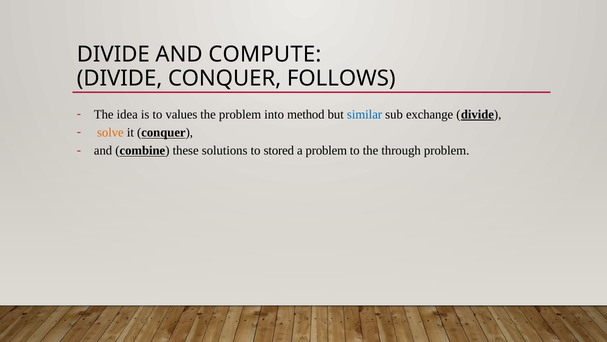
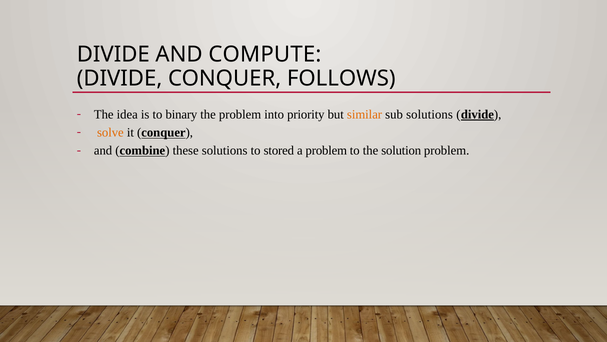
values: values -> binary (181, 114)
method: method -> priority (306, 114)
similar colour: blue -> orange (365, 114)
sub exchange: exchange -> solutions (430, 114)
through: through -> solution (401, 151)
